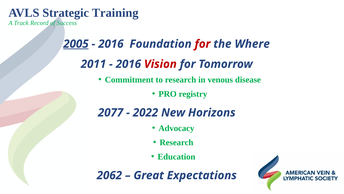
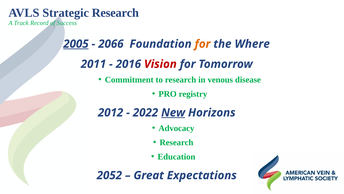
Strategic Training: Training -> Research (115, 13)
2016: 2016 -> 2066 (111, 44)
for colour: red -> orange (203, 44)
2077: 2077 -> 2012 (111, 112)
New underline: none -> present (173, 112)
2062: 2062 -> 2052 (109, 175)
